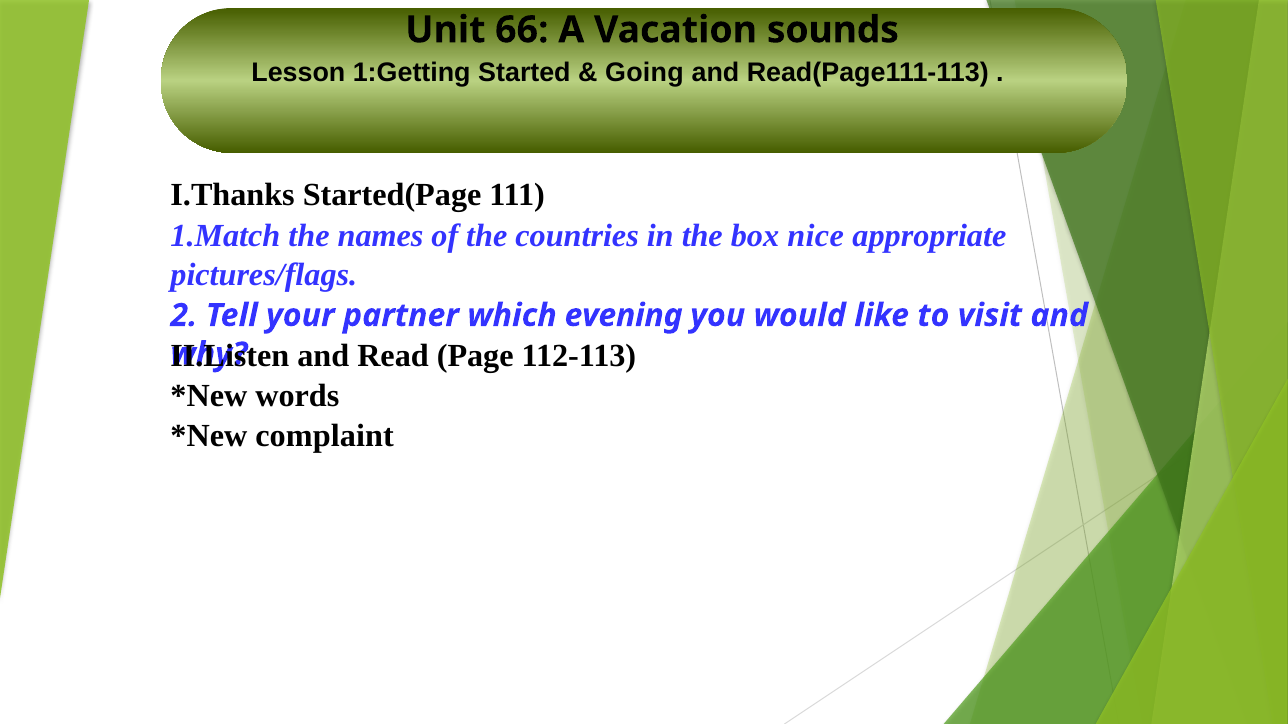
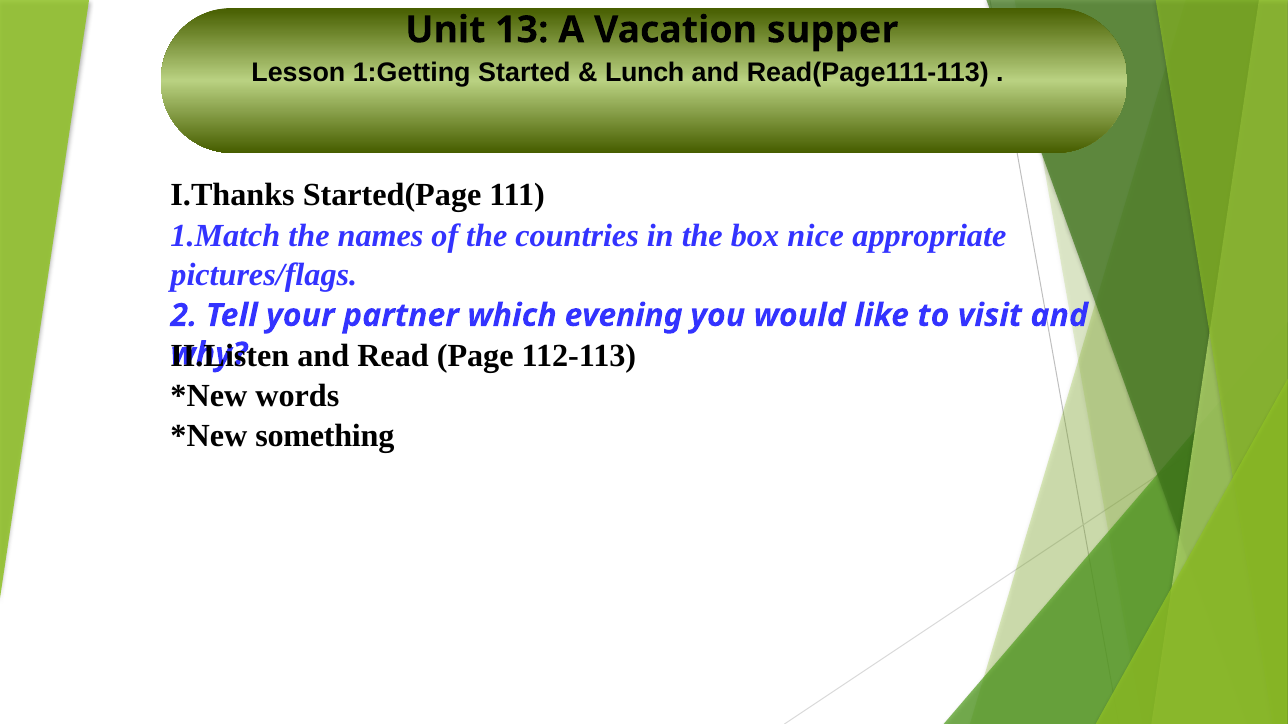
66: 66 -> 13 (522, 30)
sounds: sounds -> supper (833, 30)
Going: Going -> Lunch (645, 72)
complaint: complaint -> something (325, 436)
